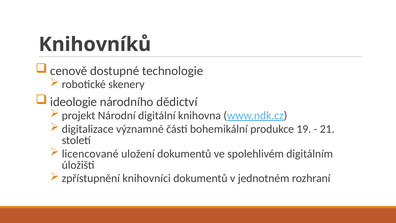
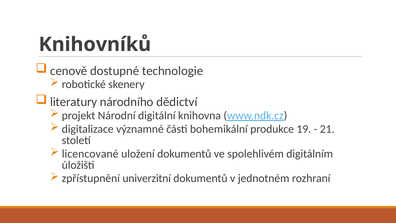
ideologie: ideologie -> literatury (74, 102)
knihovníci: knihovníci -> univerzitní (147, 178)
